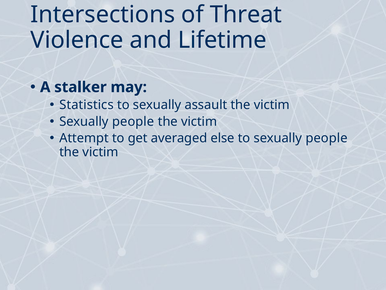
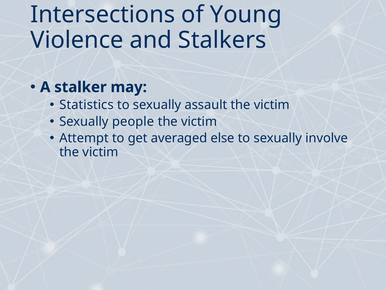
Threat: Threat -> Young (246, 15)
Lifetime: Lifetime -> Stalkers (222, 40)
to sexually people: people -> involve (327, 138)
